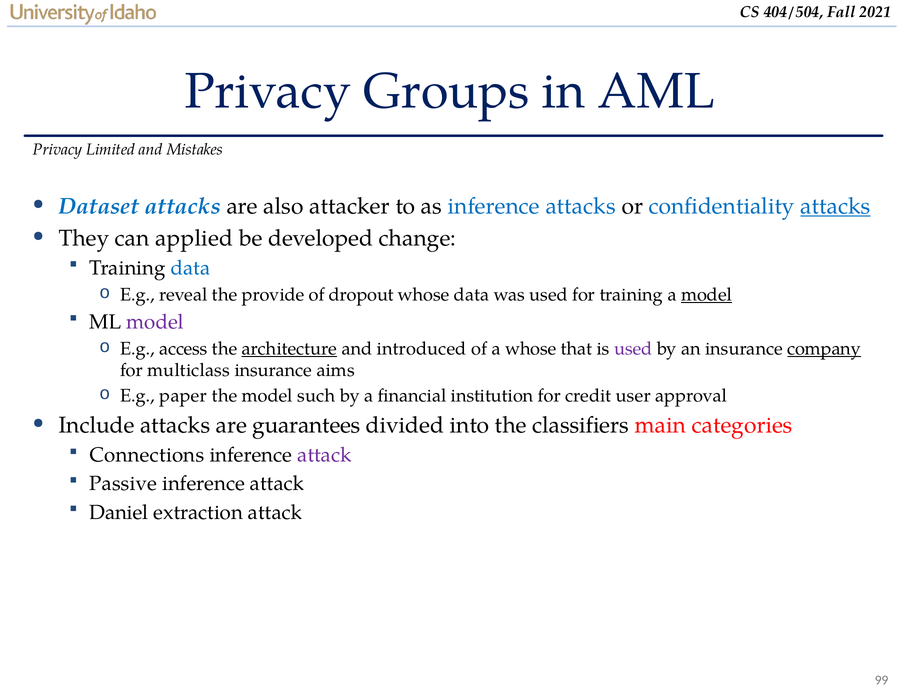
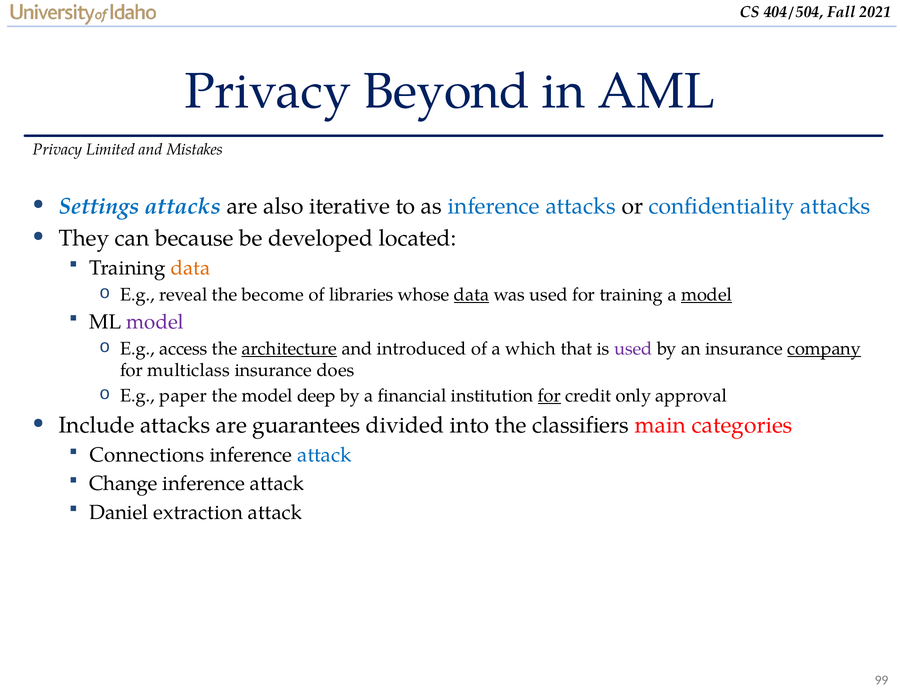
Groups: Groups -> Beyond (447, 92)
Dataset: Dataset -> Settings (99, 206)
attacker: attacker -> iterative (350, 206)
attacks underline: present -> none (835, 206)
applied: applied -> because (194, 238)
change: change -> located (418, 238)
data colour: blue -> orange (190, 268)
provide: provide -> become (273, 295)
dropout: dropout -> libraries (361, 295)
data underline: none -> present (472, 295)
a whose: whose -> which (531, 349)
aims: aims -> does (336, 371)
such: such -> deep (316, 396)
for underline: none -> present (549, 396)
user: user -> only (633, 396)
attack colour: purple -> blue (324, 455)
Passive: Passive -> Change (123, 484)
